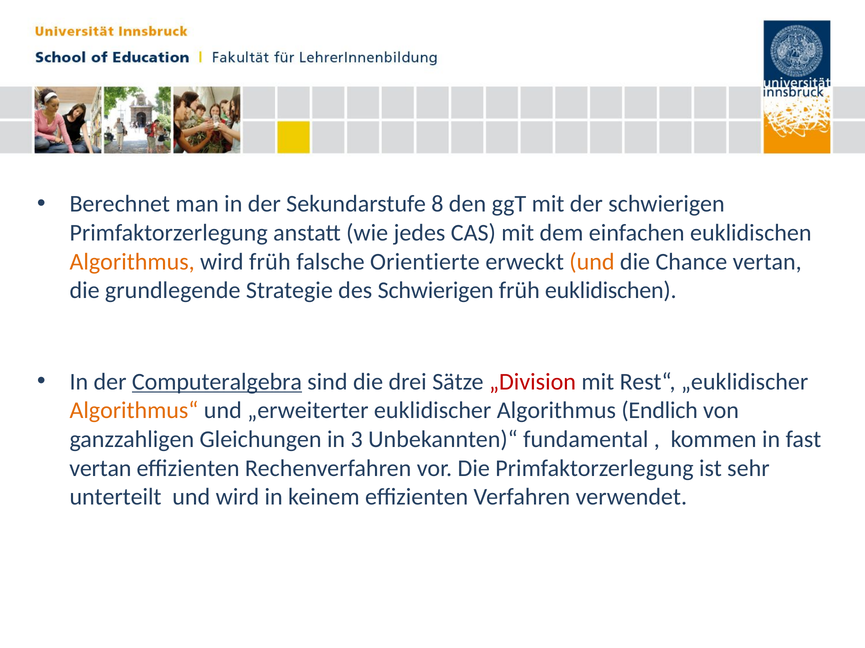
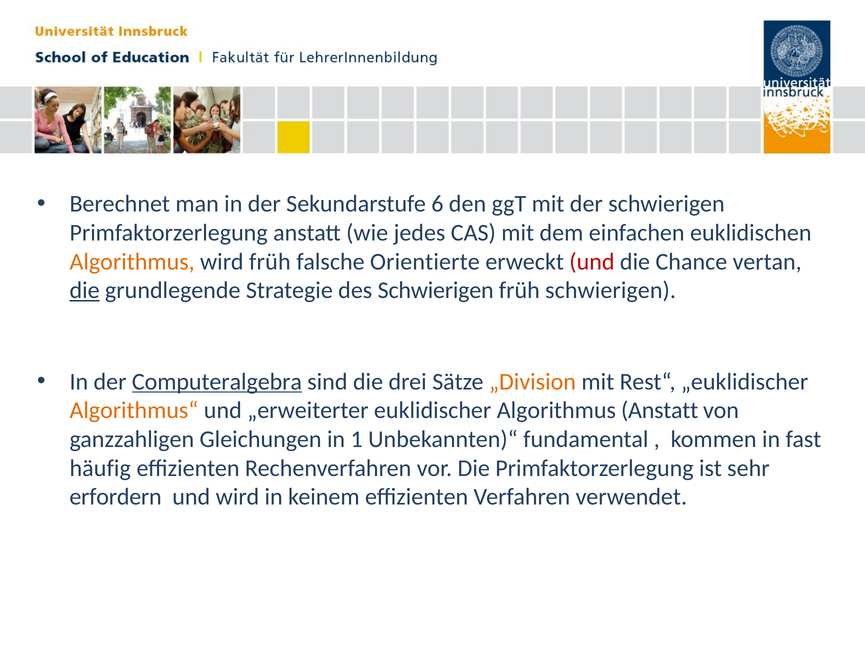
8: 8 -> 6 (437, 204)
und colour: orange -> red (592, 262)
die underline: none -> present (85, 291)
früh euklidischen: euklidischen -> schwierigen (611, 291)
„Division colour: red -> orange (532, 382)
Algorithmus Endlich: Endlich -> Anstatt (660, 411)
3: 3 -> 1 (357, 440)
vertan: vertan -> häufig (100, 469)
unterteilt: unterteilt -> erfordern (116, 497)
